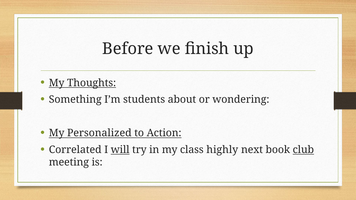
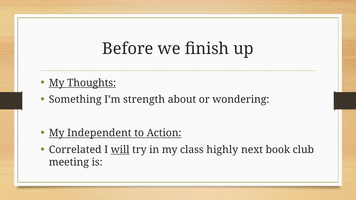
students: students -> strength (144, 100)
Personalized: Personalized -> Independent (99, 133)
club underline: present -> none (303, 150)
